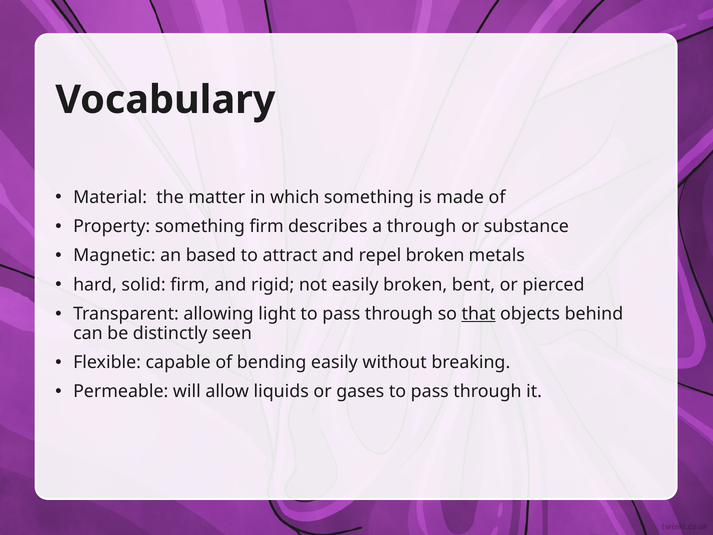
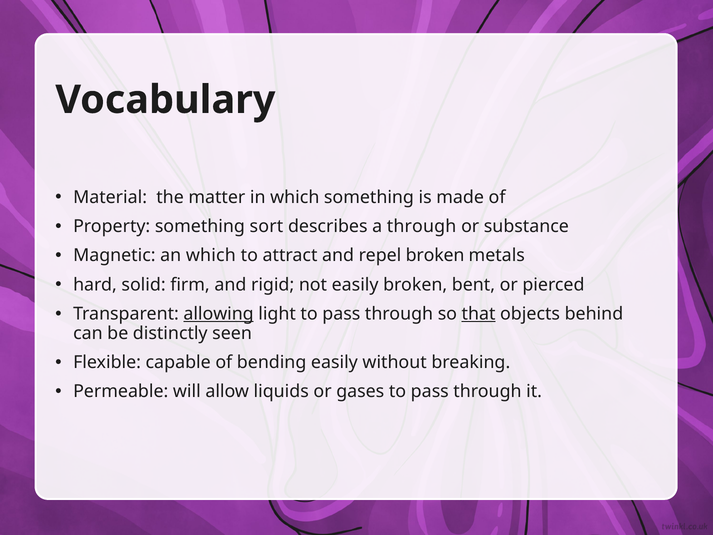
something firm: firm -> sort (266, 226)
an based: based -> which (211, 255)
allowing underline: none -> present (219, 314)
